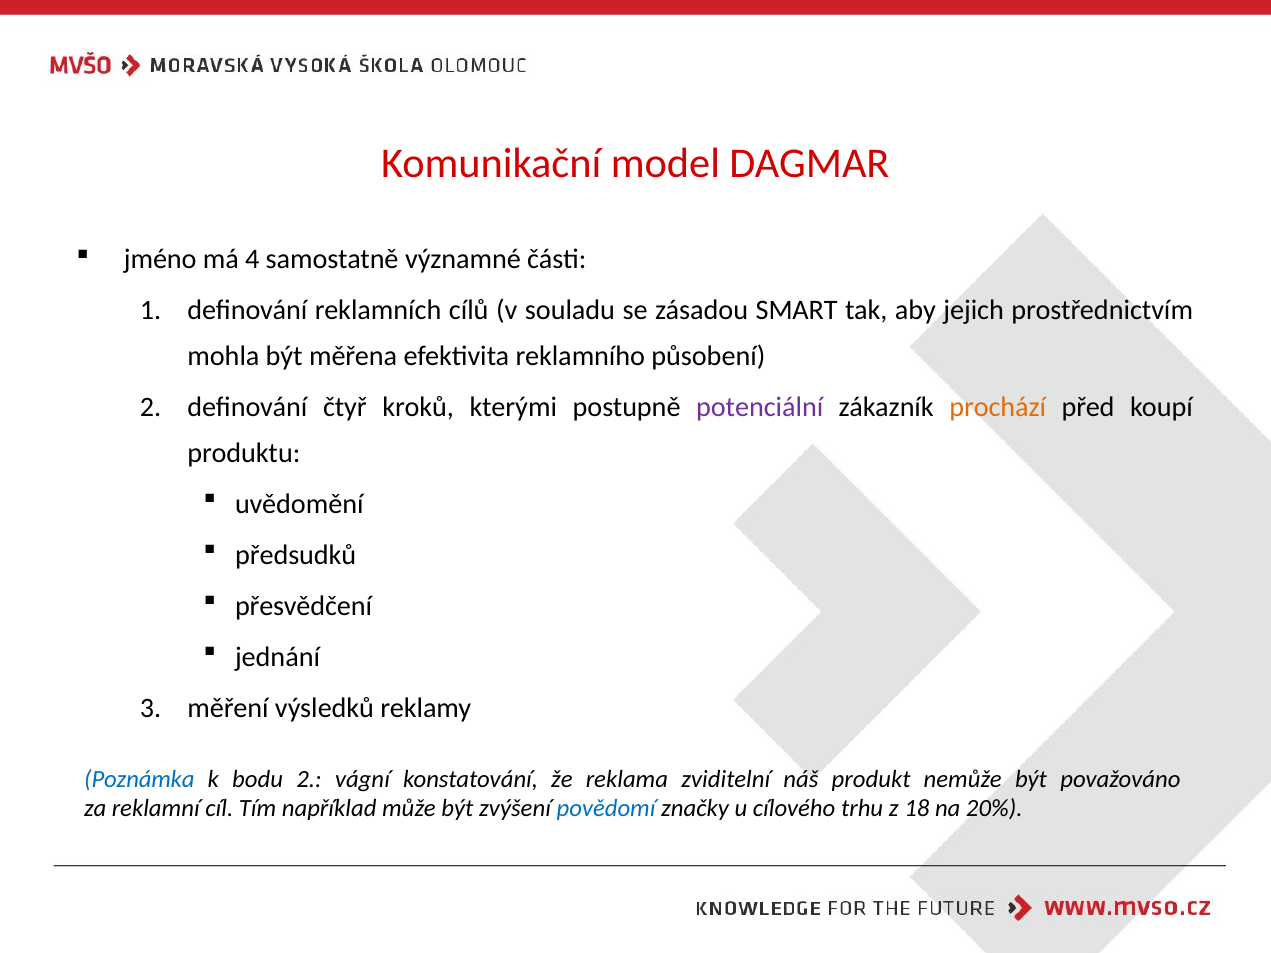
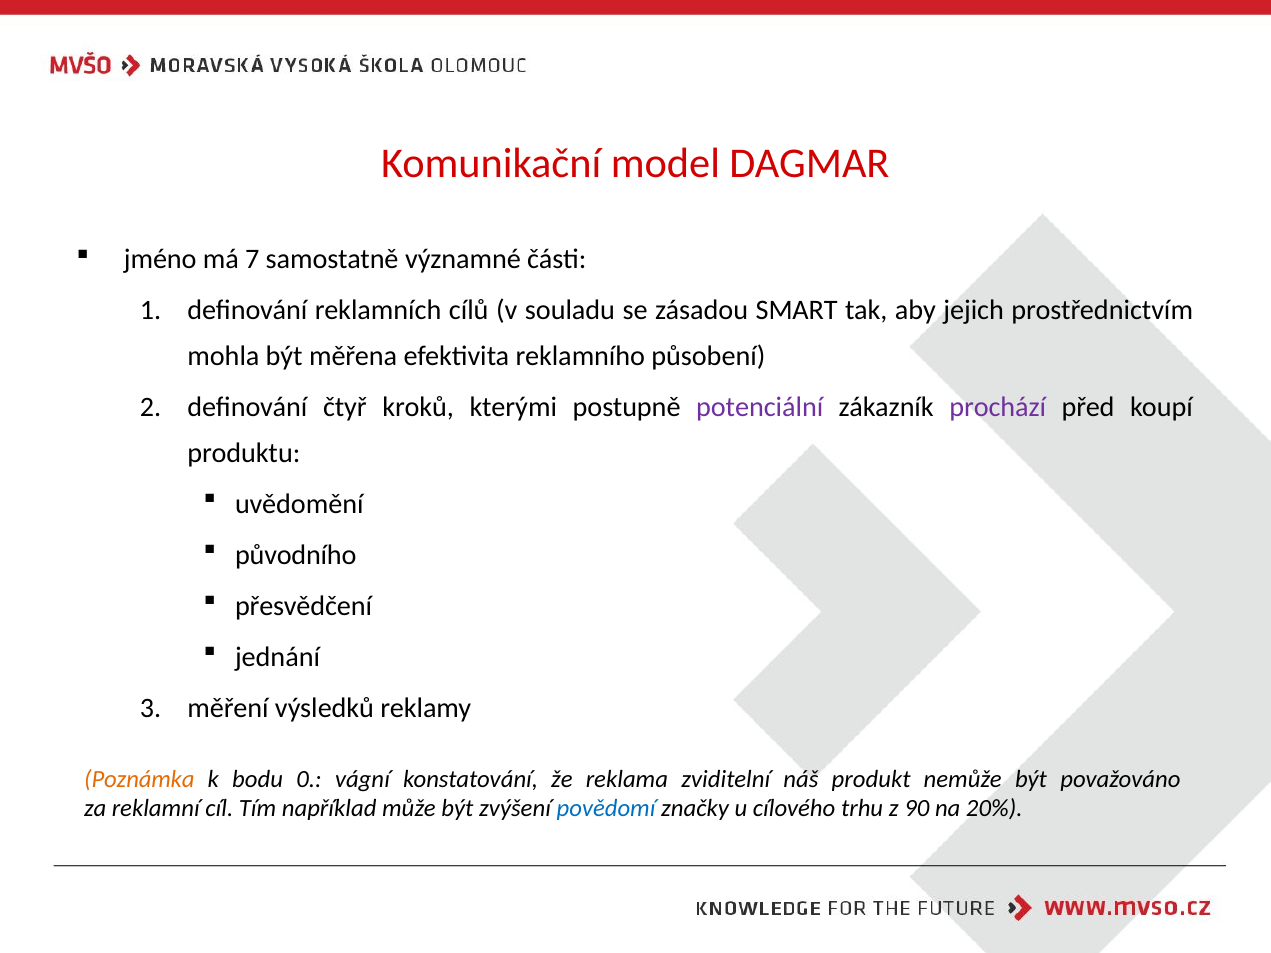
4: 4 -> 7 (252, 259)
prochází colour: orange -> purple (998, 407)
předsudků: předsudků -> původního (296, 555)
Poznámka colour: blue -> orange (139, 780)
bodu 2: 2 -> 0 (309, 780)
18: 18 -> 90 (917, 809)
